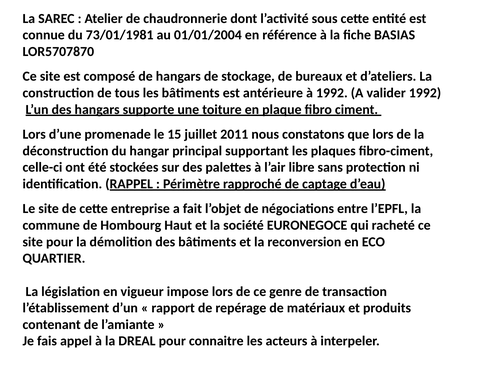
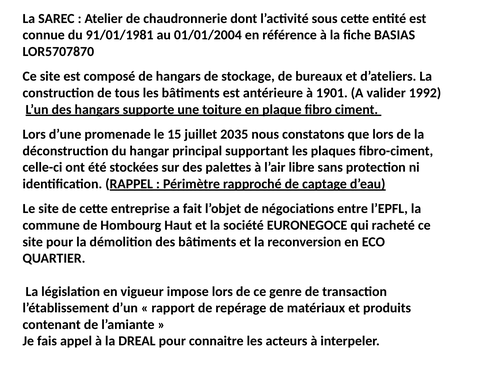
73/01/1981: 73/01/1981 -> 91/01/1981 (120, 35)
à 1992: 1992 -> 1901 (332, 93)
2011: 2011 -> 2035 (234, 134)
